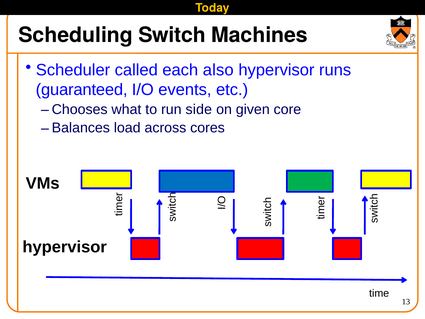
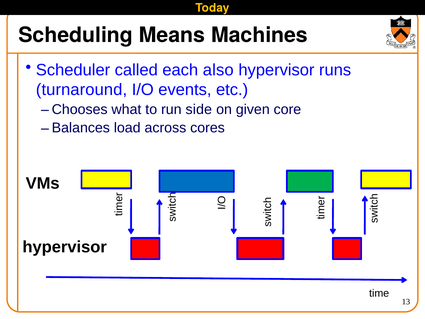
Switch: Switch -> Means (172, 35)
guaranteed: guaranteed -> turnaround (81, 90)
